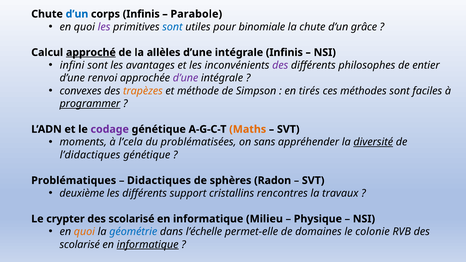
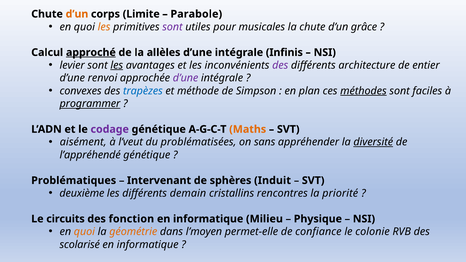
d’un colour: blue -> orange (77, 14)
corps Infinis: Infinis -> Limite (141, 14)
les colour: purple -> orange (104, 27)
sont colour: blue -> purple (172, 27)
binomiale: binomiale -> musicales (262, 27)
infini: infini -> levier (72, 65)
les underline: none -> present (117, 65)
philosophes: philosophes -> architecture (367, 65)
trapèzes colour: orange -> blue (143, 91)
tirés: tirés -> plan (309, 91)
méthodes underline: none -> present (363, 91)
moments: moments -> aisément (83, 142)
l’cela: l’cela -> l’veut (131, 142)
l’didactiques: l’didactiques -> l’appréhendé (90, 155)
Didactiques: Didactiques -> Intervenant (159, 181)
Radon: Radon -> Induit (273, 181)
support: support -> demain (188, 193)
travaux: travaux -> priorité (340, 193)
crypter: crypter -> circuits (66, 219)
scolarisé: scolarisé -> fonction (131, 219)
géométrie colour: blue -> orange (133, 232)
l’échelle: l’échelle -> l’moyen (204, 232)
domaines: domaines -> confiance (318, 232)
informatique underline: present -> none (148, 245)
